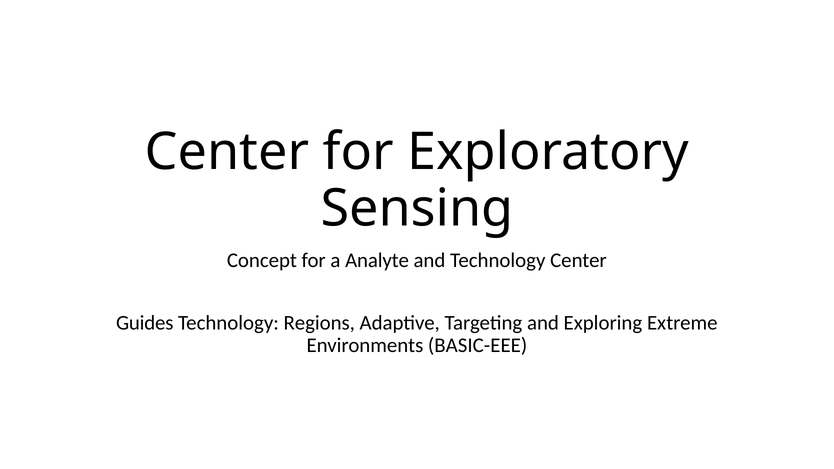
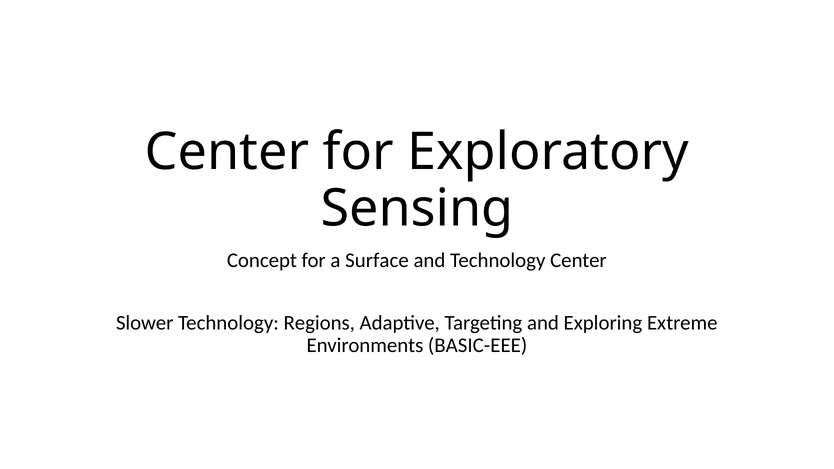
Analyte: Analyte -> Surface (377, 261)
Guides: Guides -> Slower (145, 323)
